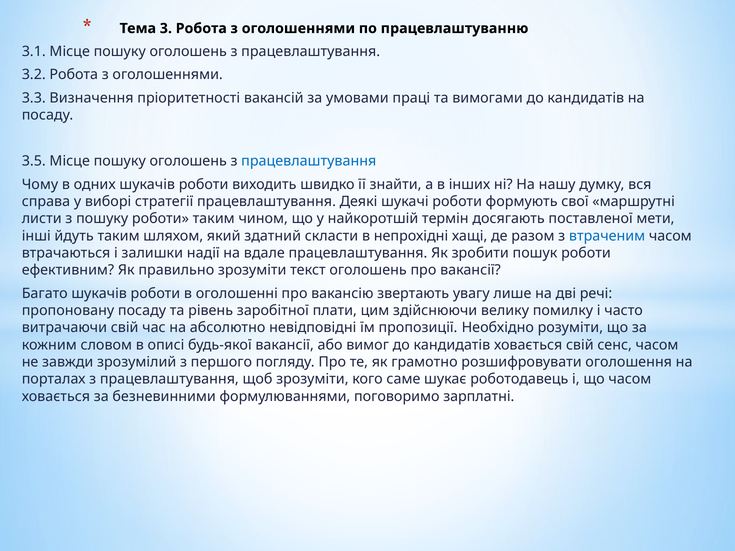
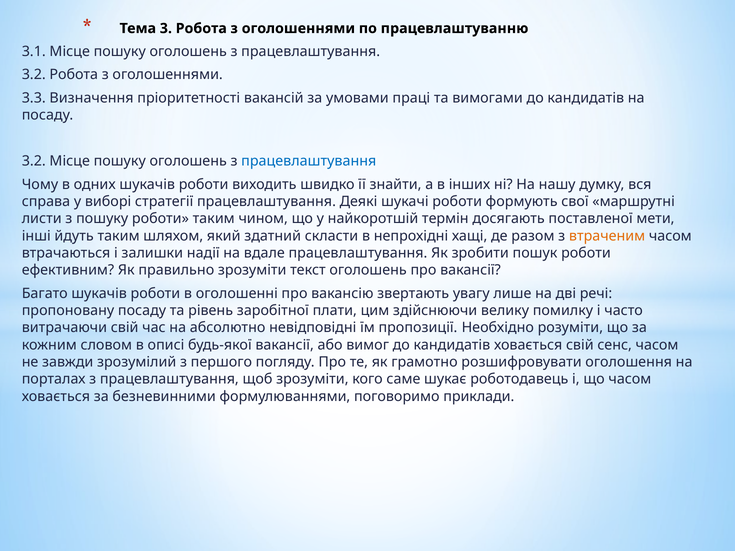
3.5: 3.5 -> 3.2 (34, 161)
втраченим colour: blue -> orange (607, 236)
зарплатні: зарплатні -> приклади (479, 397)
